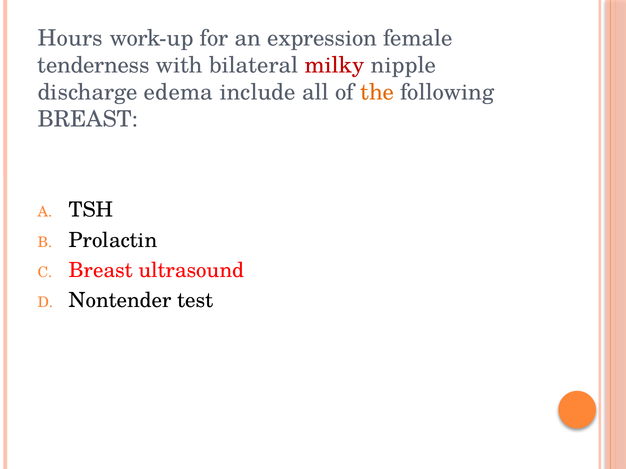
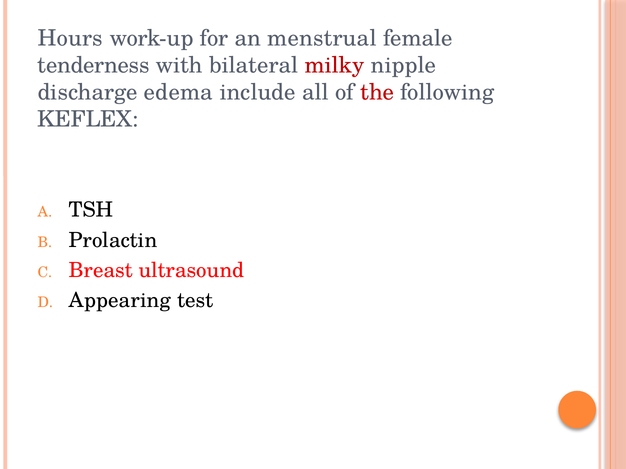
expression: expression -> menstrual (322, 38)
the colour: orange -> red (377, 92)
BREAST: BREAST -> KEFLEX (88, 119)
Nontender: Nontender -> Appearing (120, 301)
